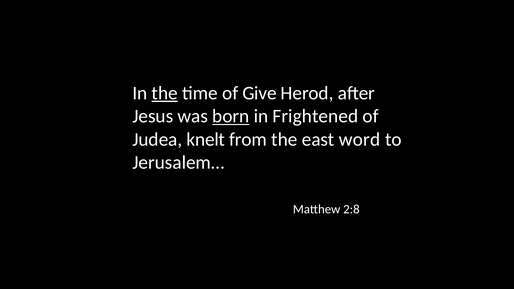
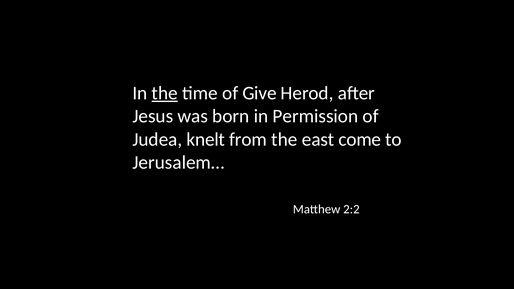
born underline: present -> none (231, 116)
Frightened: Frightened -> Permission (315, 116)
word: word -> come (360, 139)
2:8: 2:8 -> 2:2 (351, 209)
